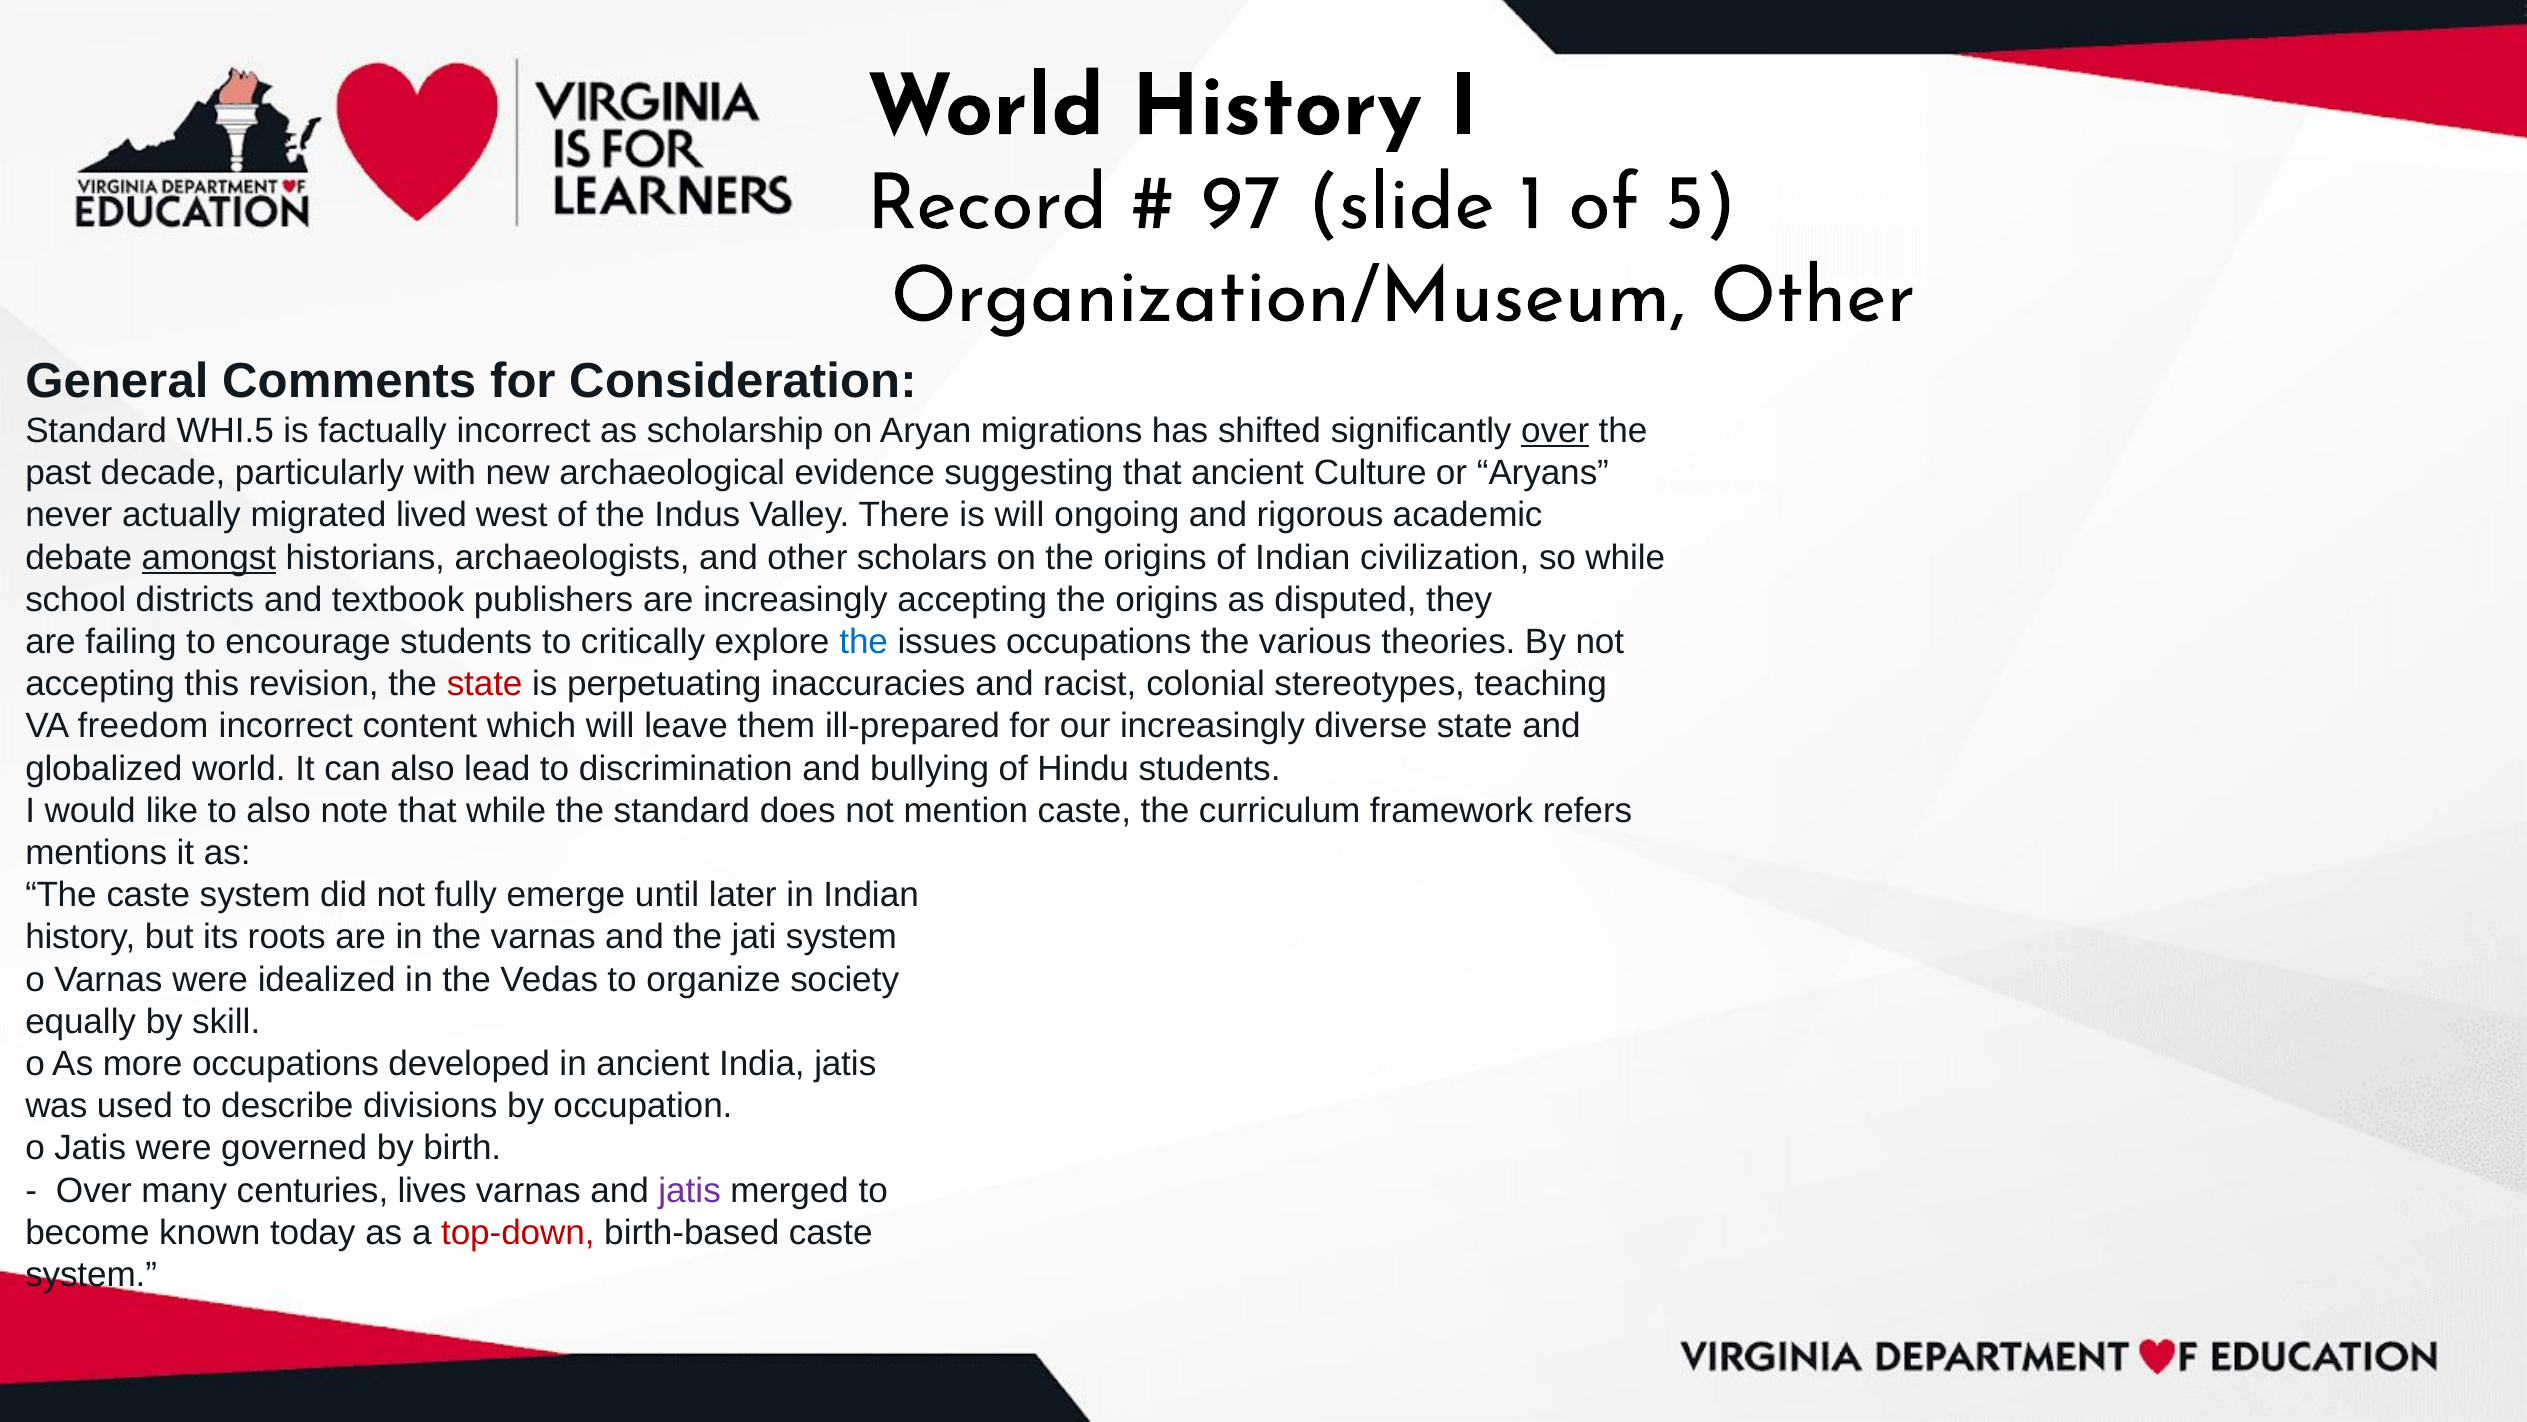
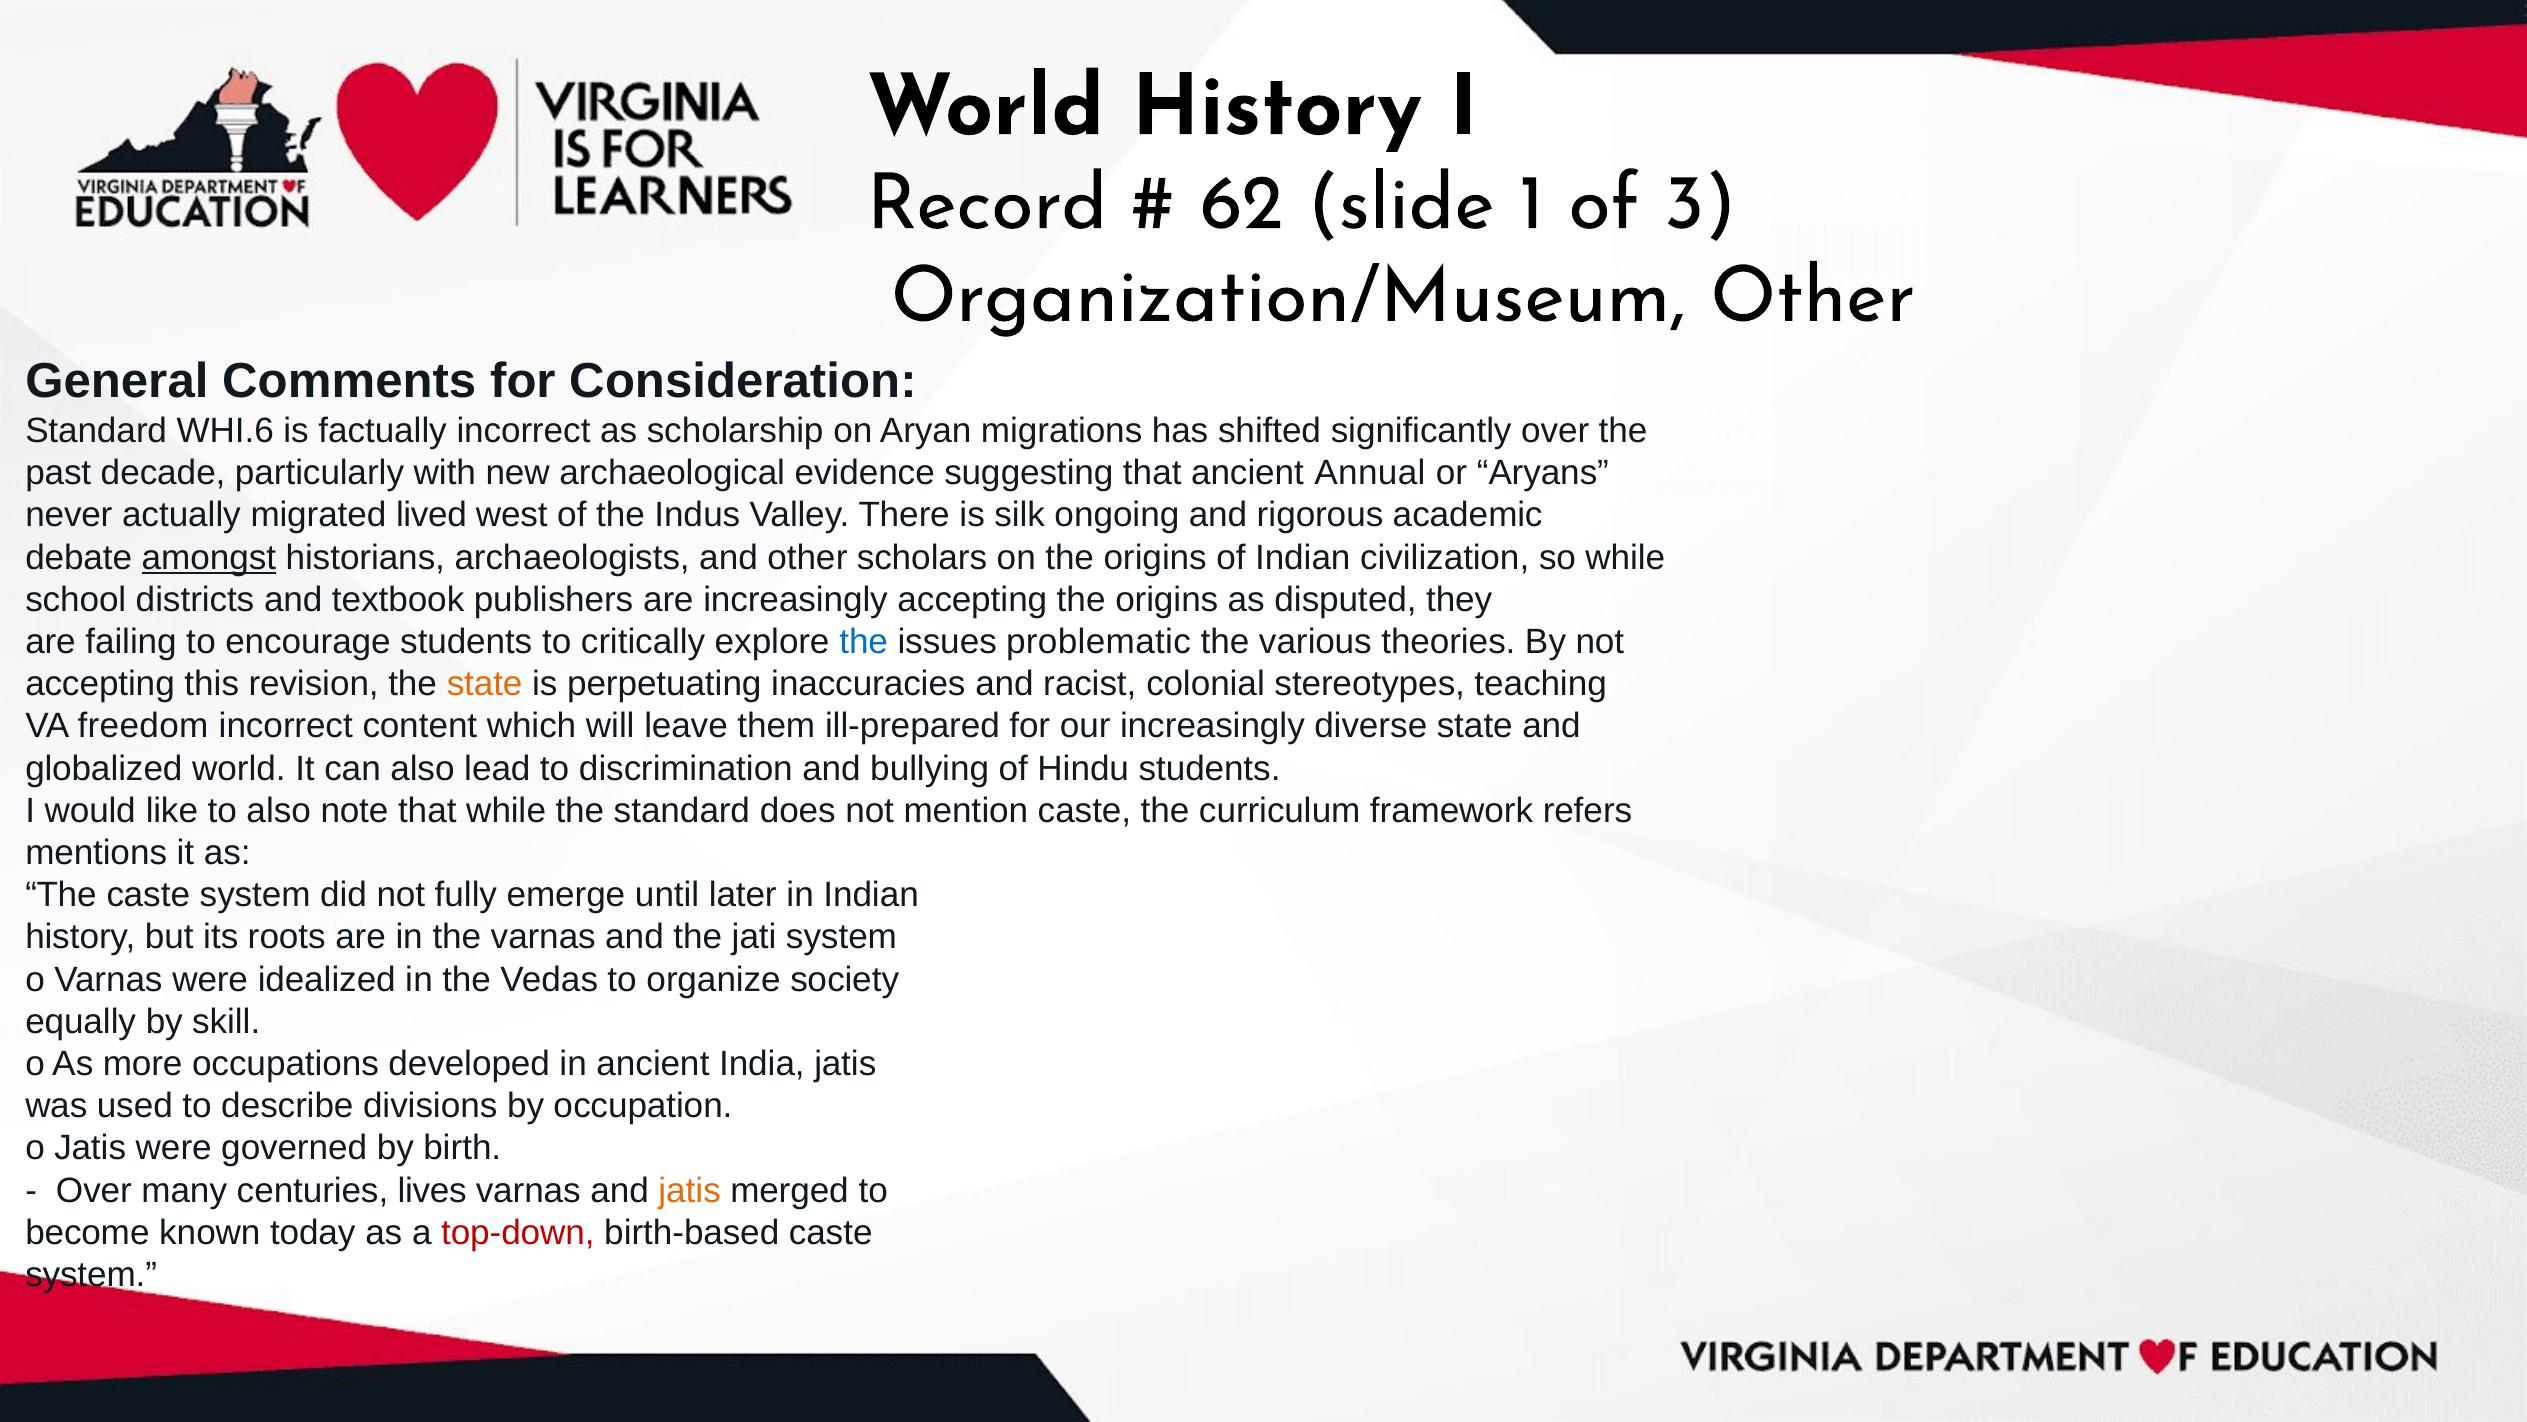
97: 97 -> 62 (1242, 203)
5: 5 -> 3 (1700, 203)
WHI.5: WHI.5 -> WHI.6 (225, 431)
over underline: present -> none (1555, 431)
Culture: Culture -> Annual (1370, 473)
is will: will -> silk (1020, 515)
issues occupations: occupations -> problematic (1098, 642)
state colour: red -> orange (485, 684)
jatis colour: purple -> orange (690, 1190)
